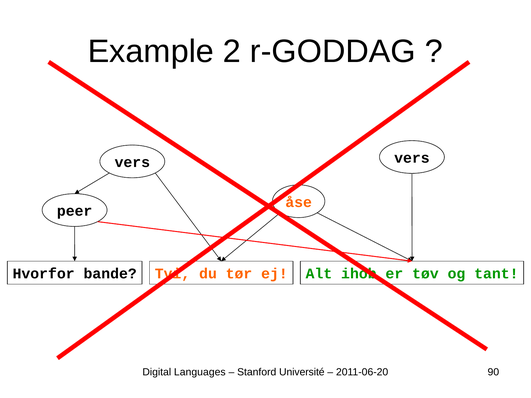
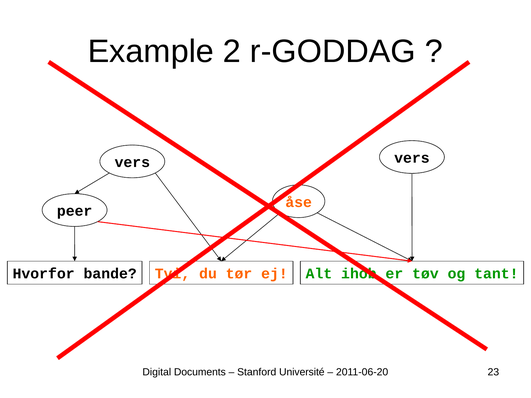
Languages: Languages -> Documents (200, 372)
90: 90 -> 23 (493, 372)
